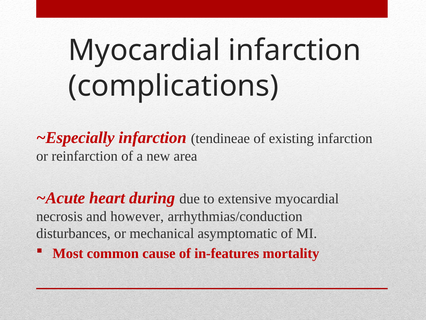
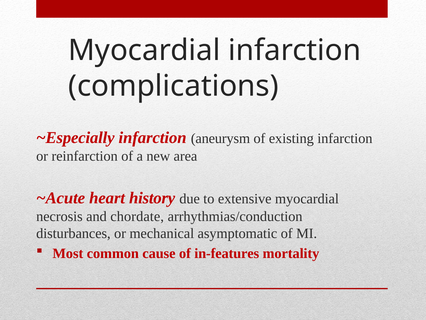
tendineae: tendineae -> aneurysm (220, 138)
during: during -> history (152, 198)
however: however -> chordate (137, 216)
